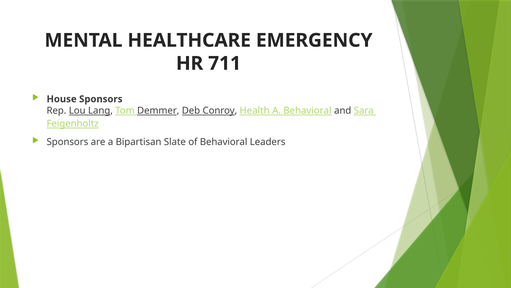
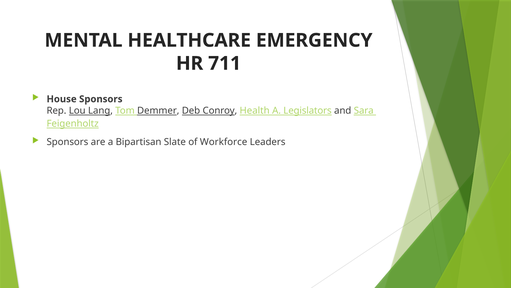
A Behavioral: Behavioral -> Legislators (308, 110)
of Behavioral: Behavioral -> Workforce (224, 142)
